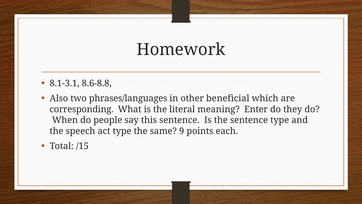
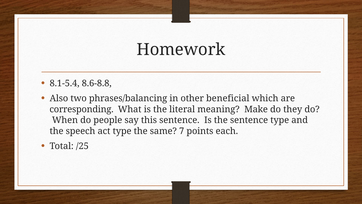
8.1-3.1: 8.1-3.1 -> 8.1-5.4 (65, 83)
phrases/languages: phrases/languages -> phrases/balancing (128, 98)
Enter: Enter -> Make (256, 109)
9: 9 -> 7 (182, 131)
/15: /15 -> /25 (82, 146)
